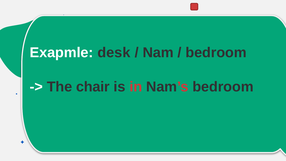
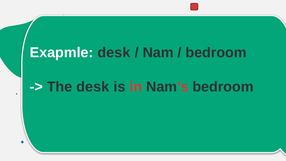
The chair: chair -> desk (93, 87)
